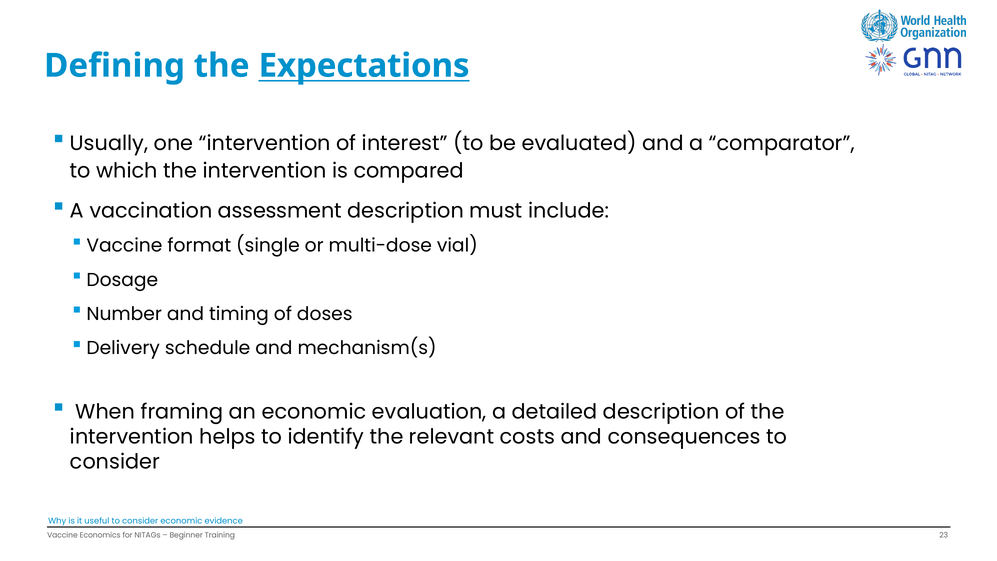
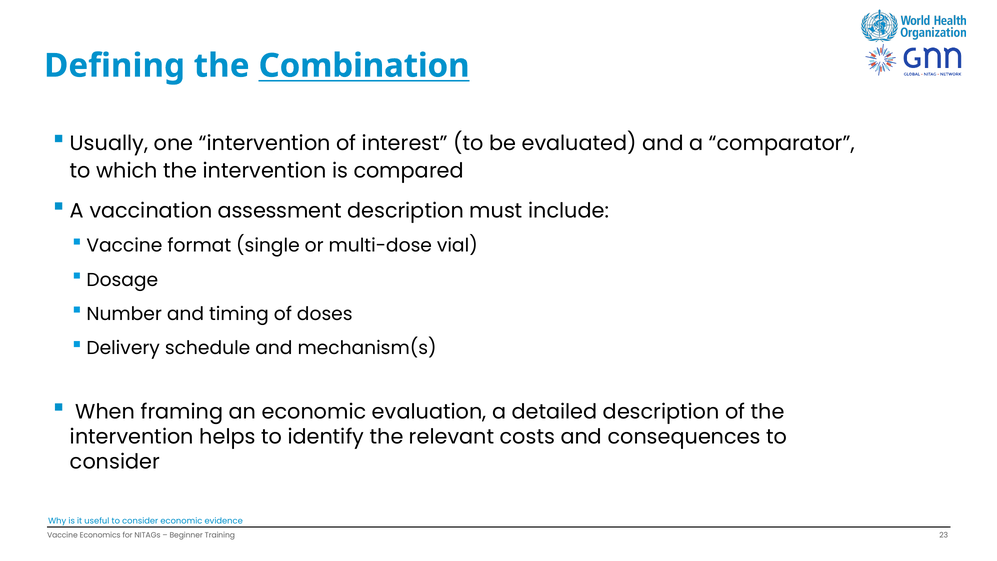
Expectations: Expectations -> Combination (364, 66)
